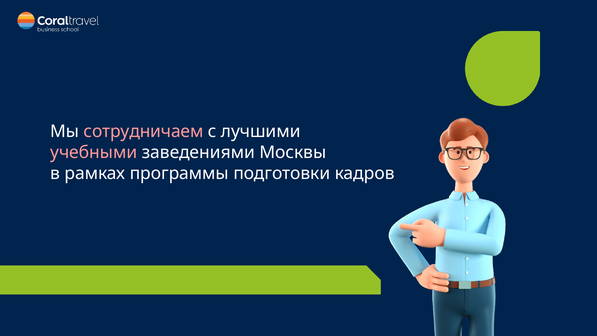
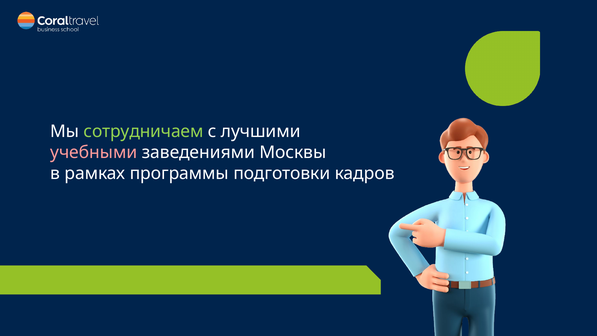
сотрудничаем colour: pink -> light green (144, 131)
